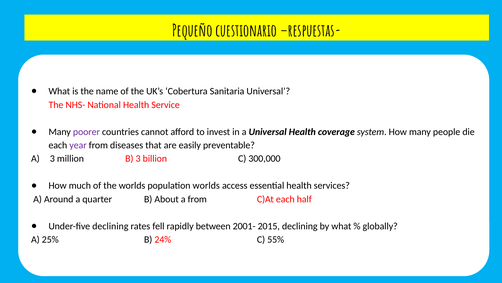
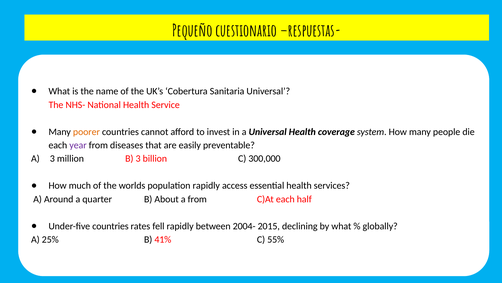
poorer colour: purple -> orange (86, 131)
population worlds: worlds -> rapidly (206, 185)
Under-five declining: declining -> countries (110, 226)
2001-: 2001- -> 2004- (244, 226)
24%: 24% -> 41% (163, 239)
